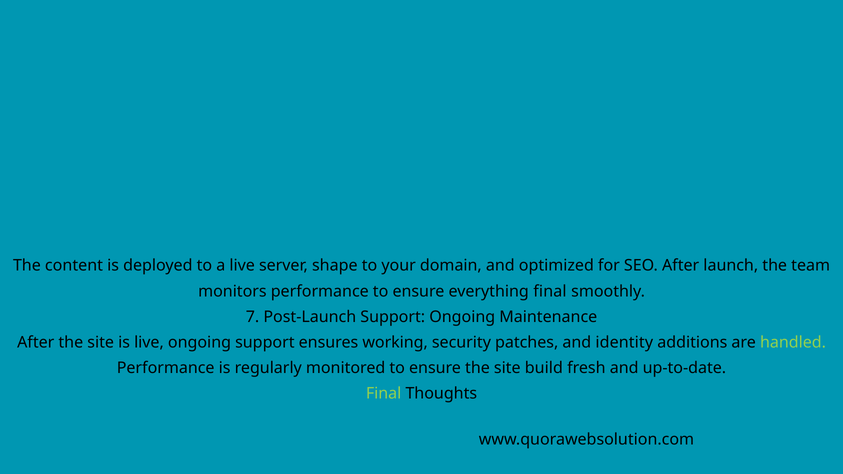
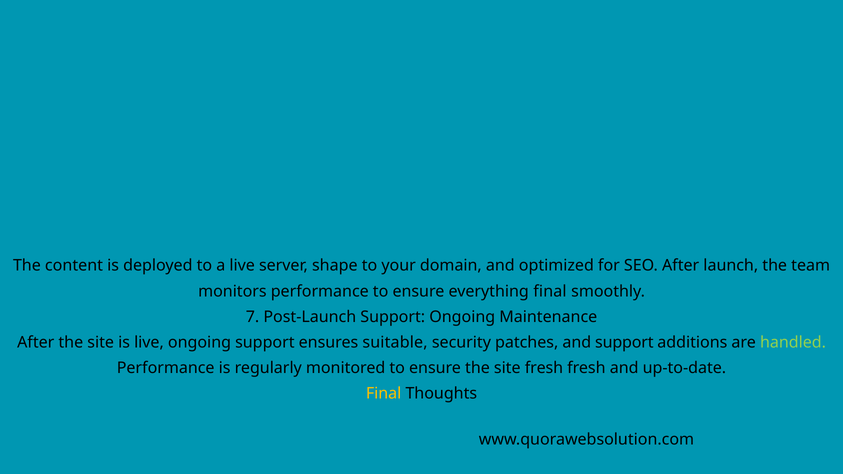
working: working -> suitable (395, 343)
and identity: identity -> support (624, 343)
site build: build -> fresh (544, 368)
Final colour: light green -> yellow (384, 394)
